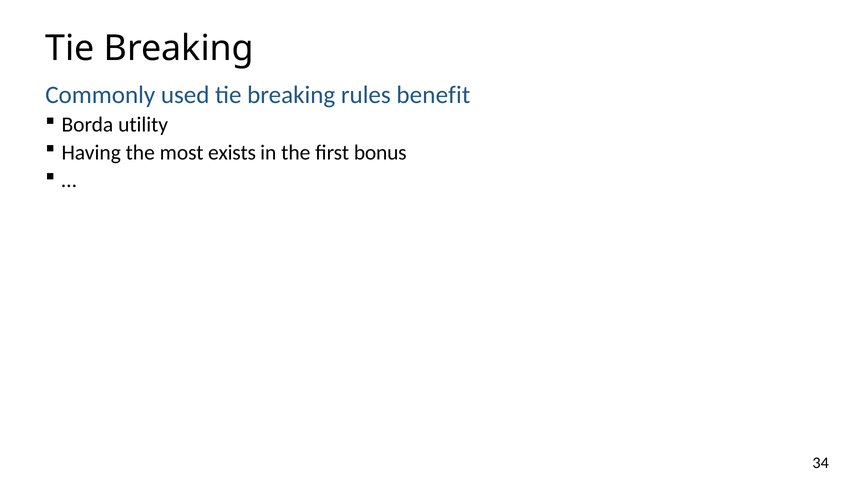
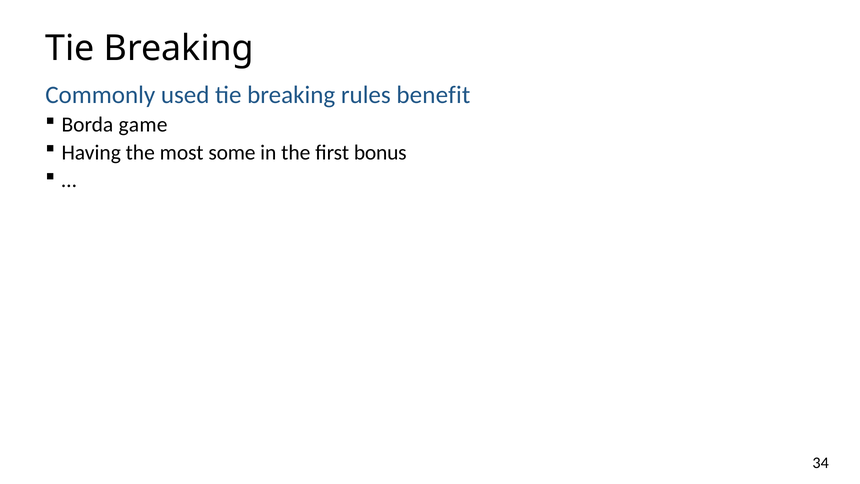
utility: utility -> game (143, 125)
exists: exists -> some (232, 152)
